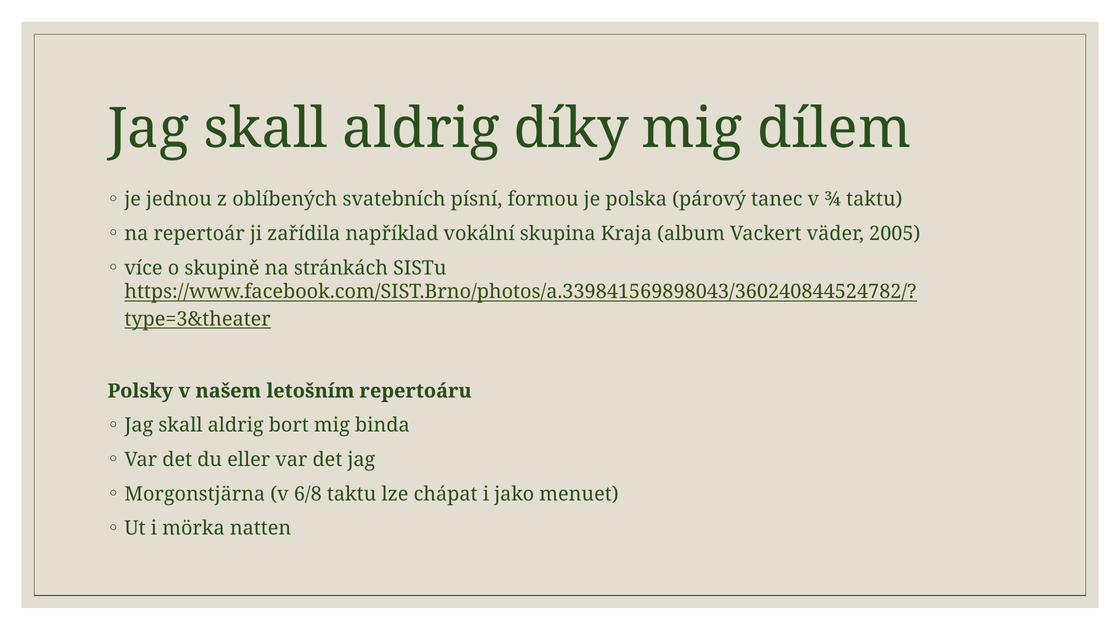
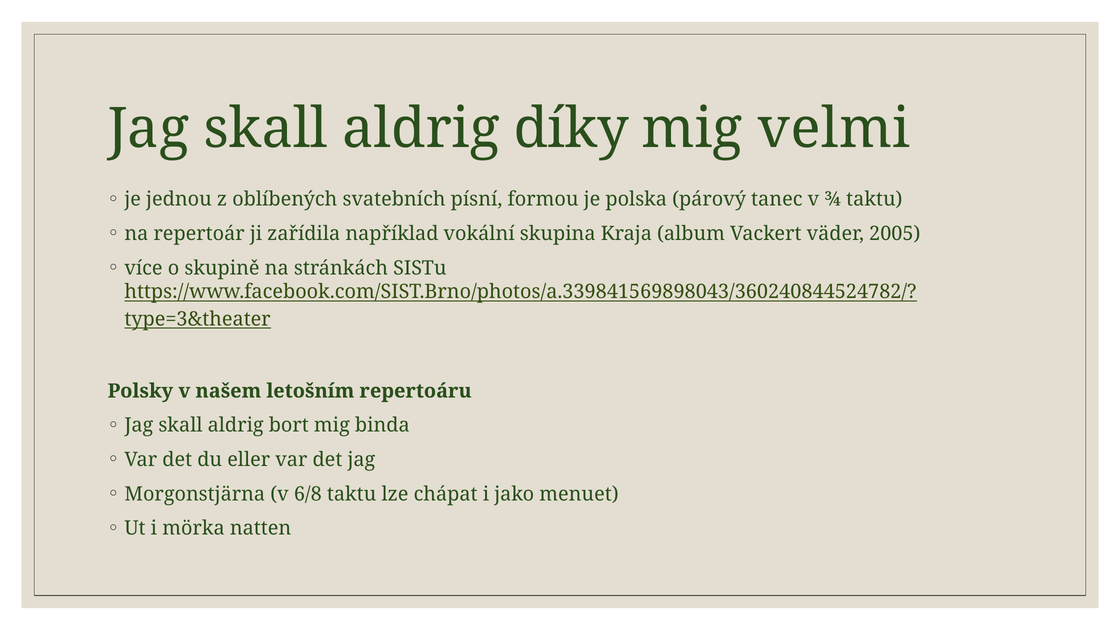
dílem: dílem -> velmi (834, 129)
